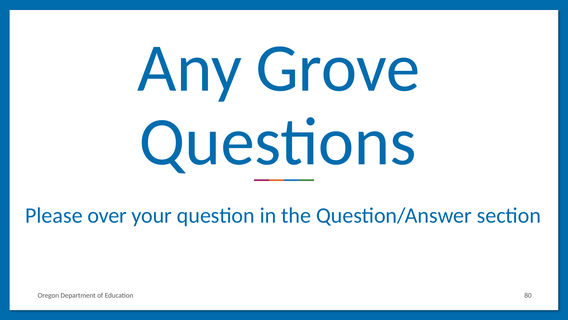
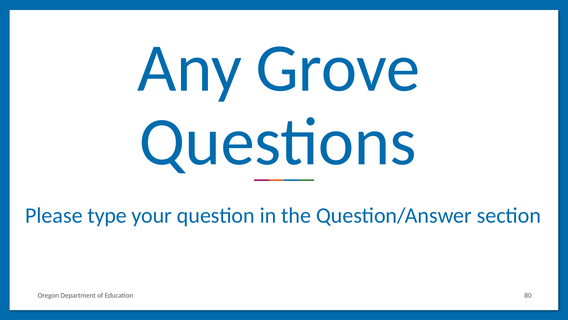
over: over -> type (107, 215)
